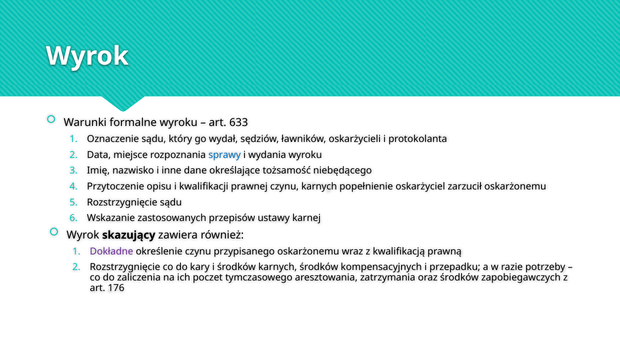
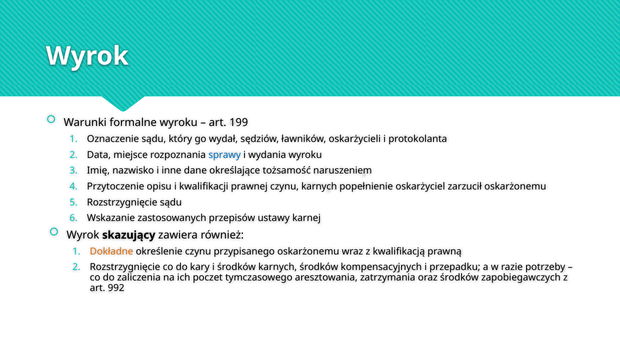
633: 633 -> 199 (239, 123)
niebędącego: niebędącego -> naruszeniem (343, 171)
Dokładne colour: purple -> orange (112, 251)
176: 176 -> 992 (116, 288)
